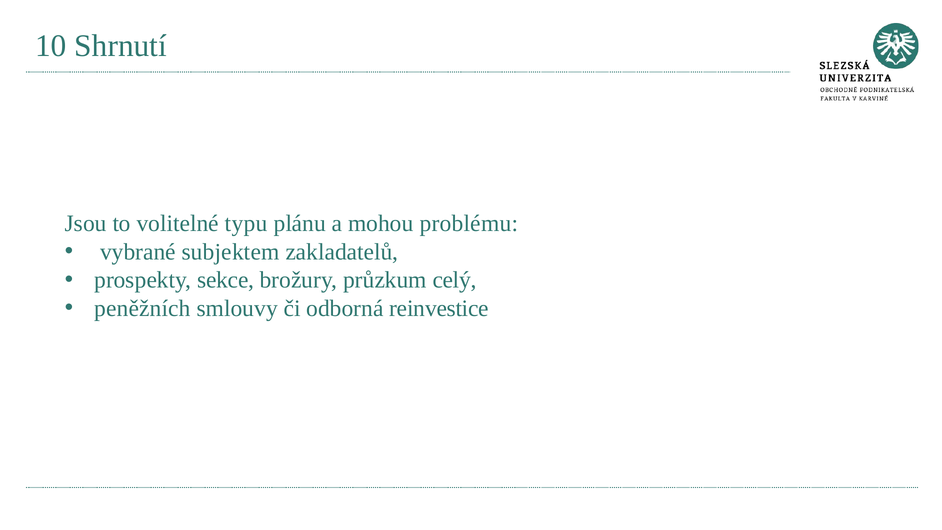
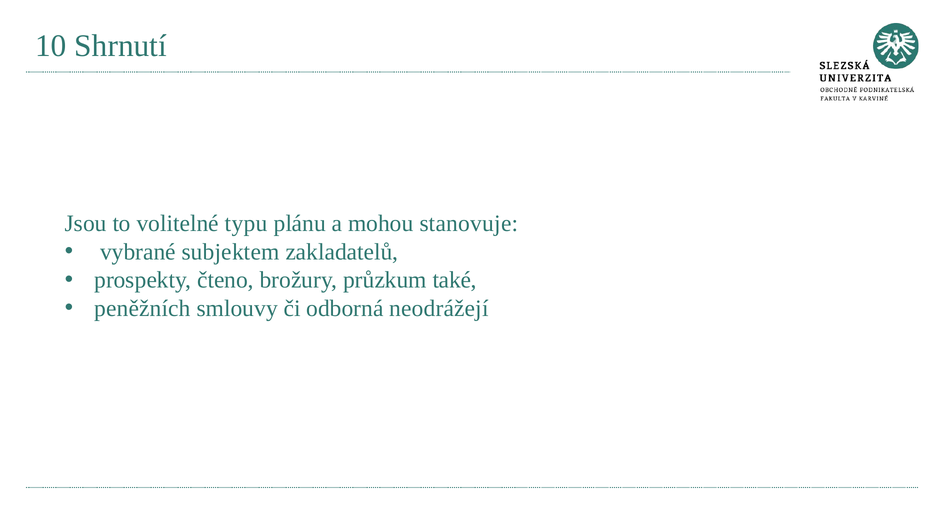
problému: problému -> stanovuje (469, 224)
sekce: sekce -> čteno (226, 280)
celý: celý -> také (455, 280)
reinvestice: reinvestice -> neodrážejí (439, 308)
